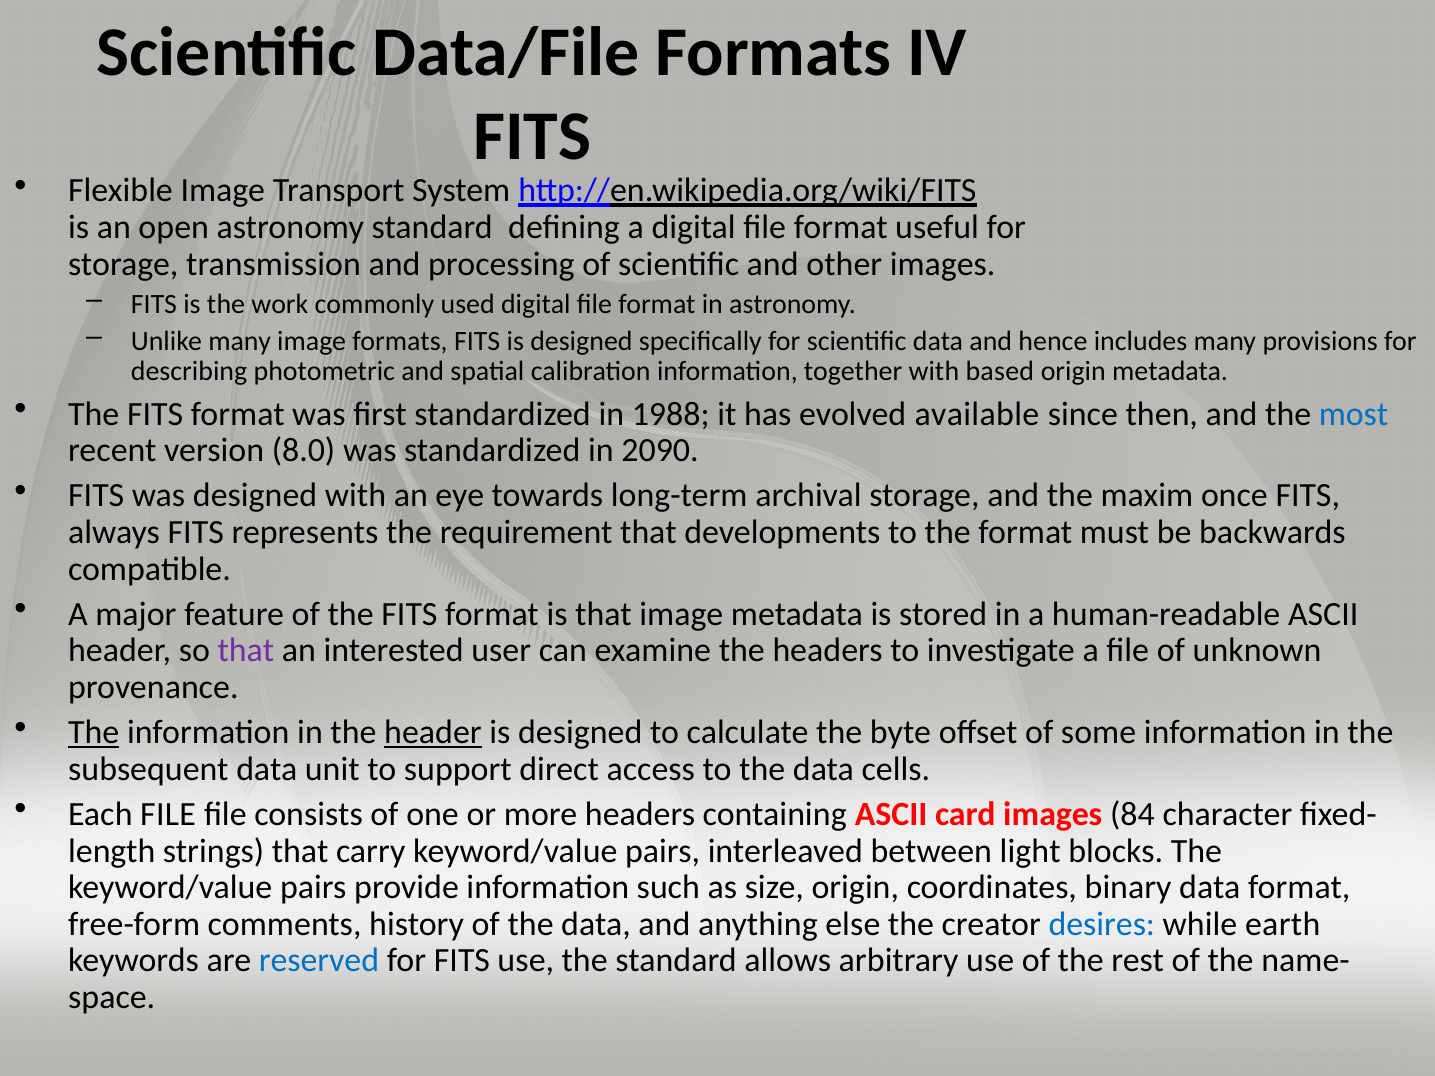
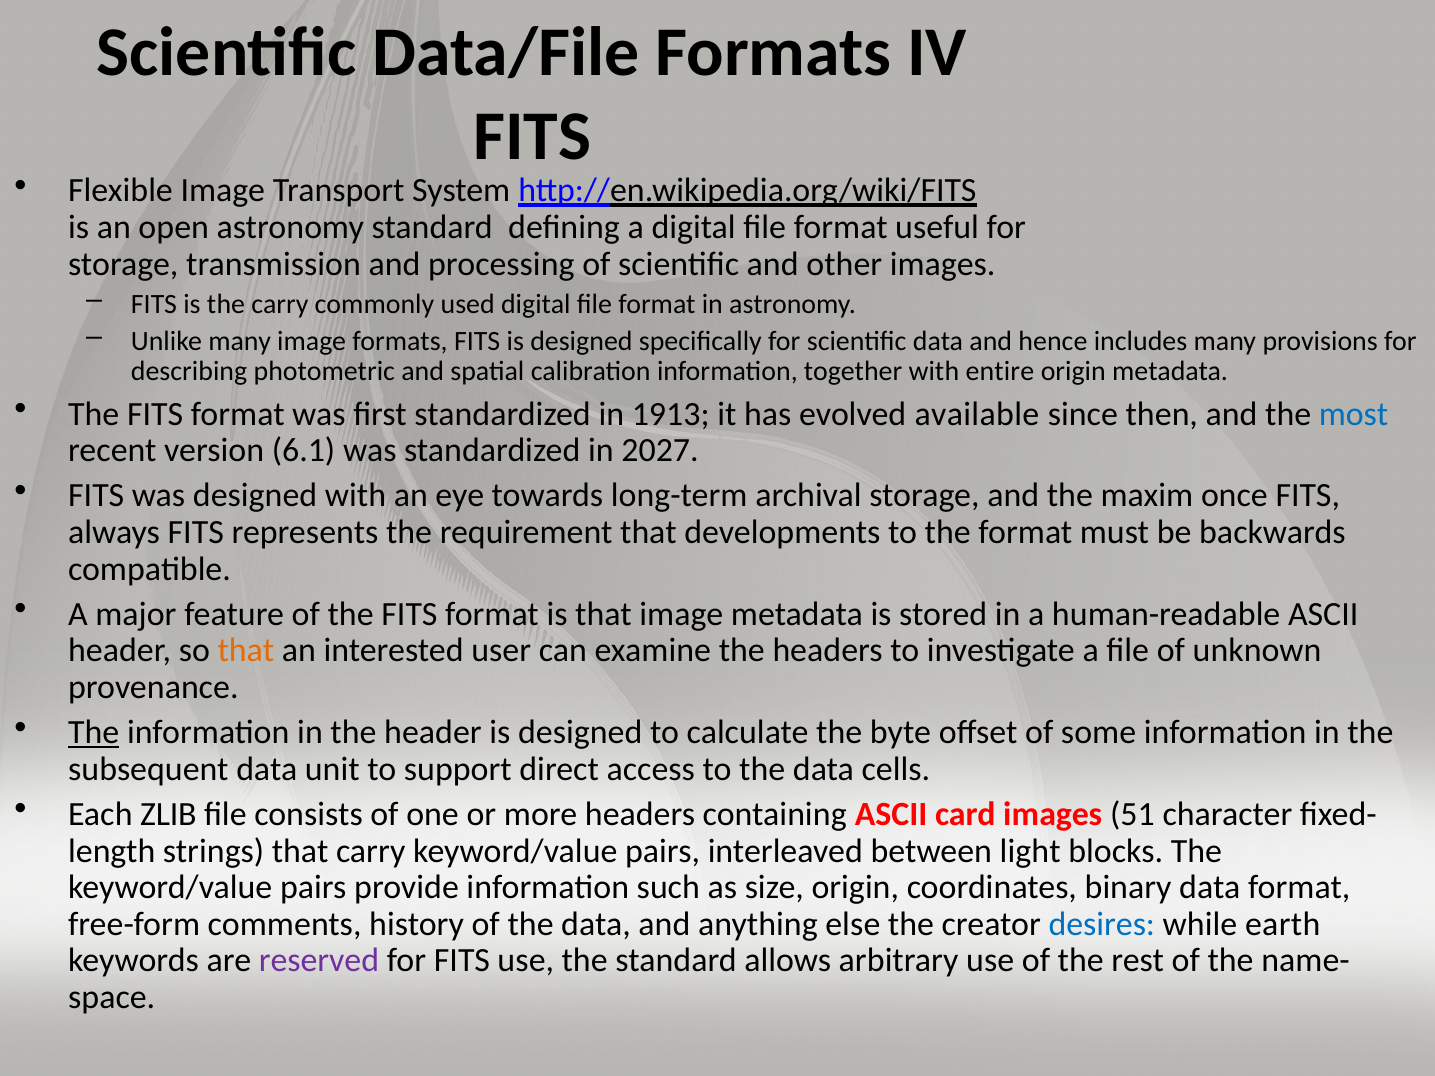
the work: work -> carry (280, 304)
based: based -> entire (1000, 371)
1988: 1988 -> 1913 (671, 414)
8.0: 8.0 -> 6.1 (304, 451)
2090: 2090 -> 2027 (660, 451)
that colour: purple -> orange (246, 651)
header underline: present -> none (433, 733)
Each FILE: FILE -> ZLIB (168, 815)
84: 84 -> 51 (1133, 815)
reserved colour: blue -> purple (319, 961)
